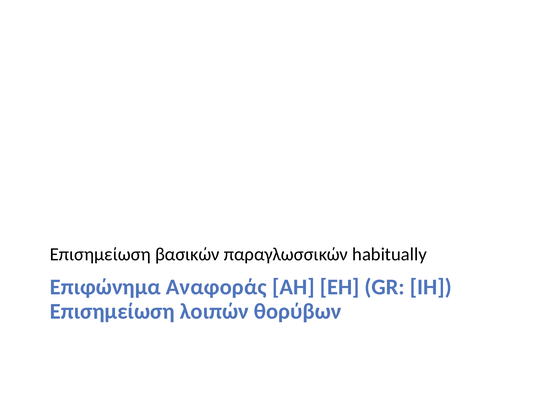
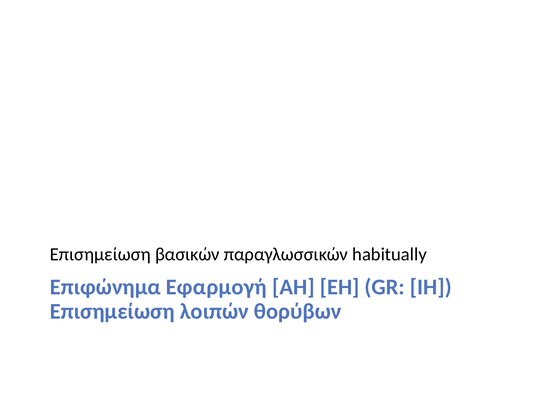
Αναφοράς: Αναφοράς -> Εφαρμογή (216, 287)
